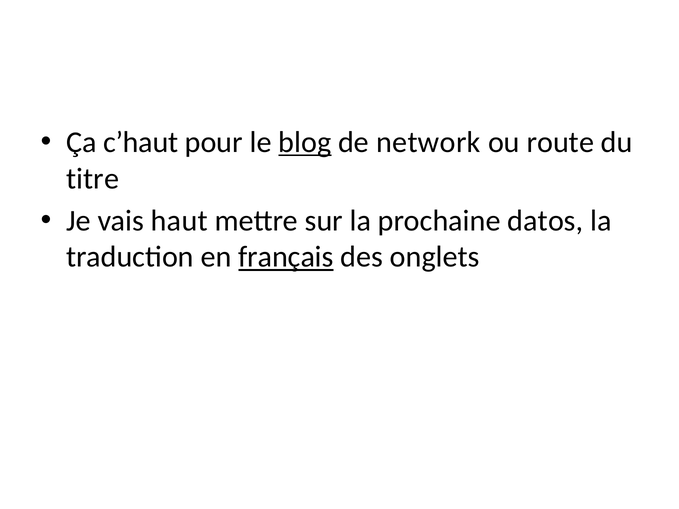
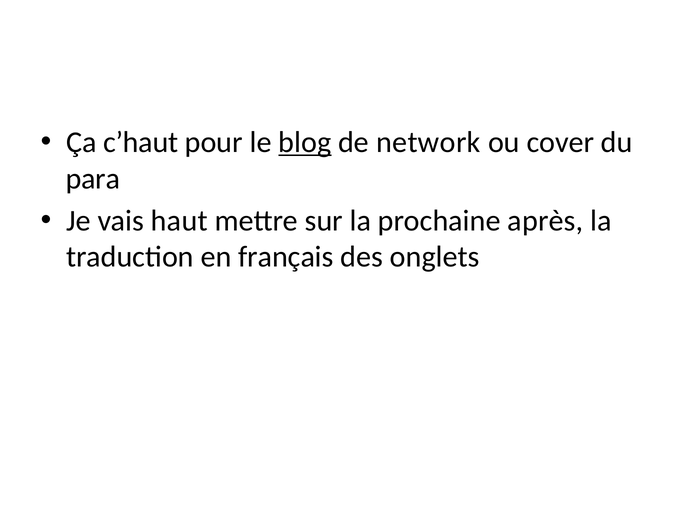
route: route -> cover (560, 142)
titre: titre -> para (93, 179)
datos: datos -> après (545, 221)
français underline: present -> none (286, 257)
